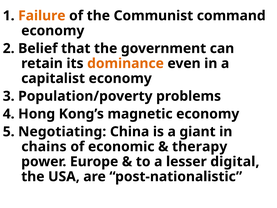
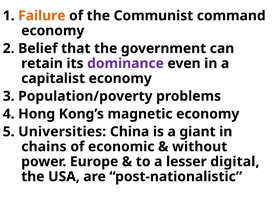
dominance colour: orange -> purple (125, 63)
Negotiating: Negotiating -> Universities (62, 132)
therapy: therapy -> without (200, 146)
